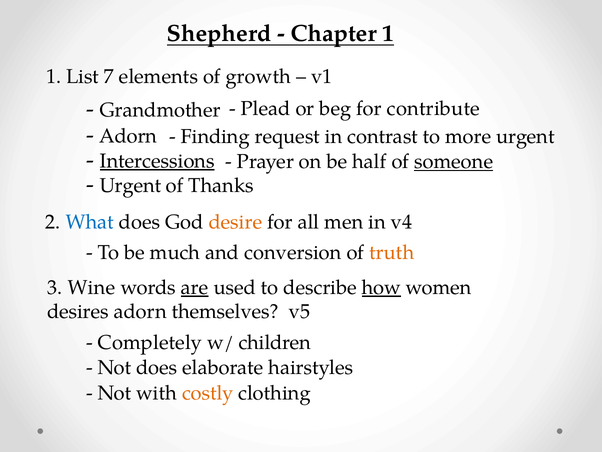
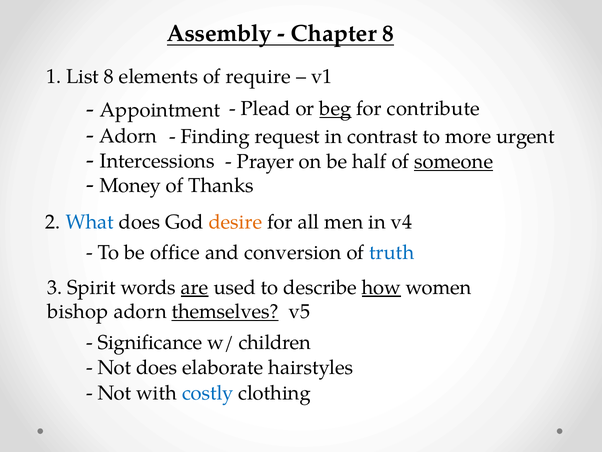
Shepherd: Shepherd -> Assembly (219, 34)
Chapter 1: 1 -> 8 (388, 34)
List 7: 7 -> 8 (109, 77)
growth: growth -> require (258, 77)
Grandmother: Grandmother -> Appointment (160, 110)
beg underline: none -> present (335, 109)
Intercessions underline: present -> none (157, 161)
Urgent: Urgent -> Money (130, 185)
much: much -> office (175, 252)
truth colour: orange -> blue (392, 252)
Wine: Wine -> Spirit (92, 287)
desires: desires -> bishop (78, 311)
themselves underline: none -> present (225, 311)
Completely: Completely -> Significance (150, 342)
costly colour: orange -> blue (208, 393)
